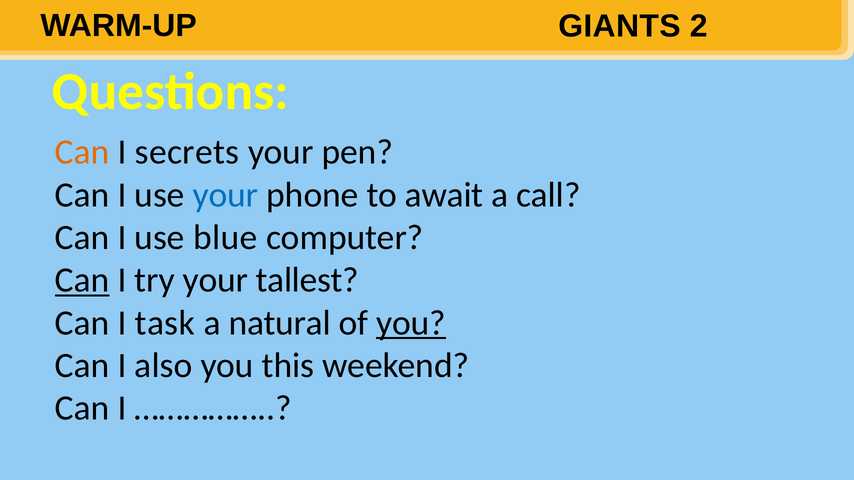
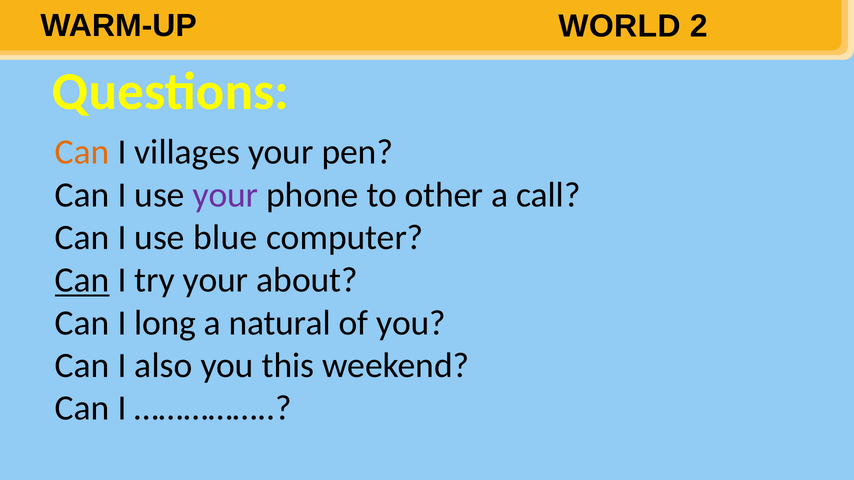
GIANTS: GIANTS -> WORLD (619, 26)
secrets: secrets -> villages (187, 152)
your colour: blue -> purple (225, 195)
await: await -> other (444, 195)
tallest: tallest -> about (307, 280)
task: task -> long (165, 323)
you underline: present -> none (411, 323)
